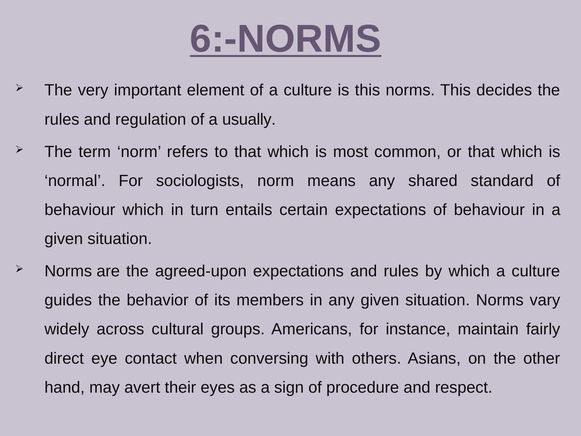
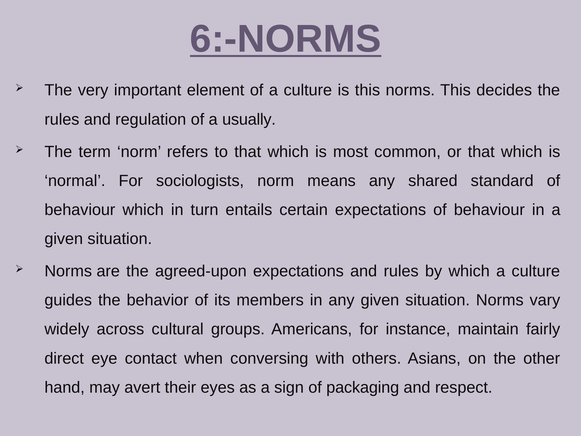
procedure: procedure -> packaging (363, 387)
